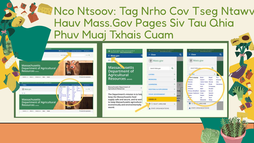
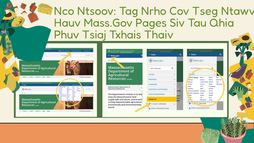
Muaj: Muaj -> Tsiaj (94, 35)
Cuam: Cuam -> Thaiv (159, 35)
